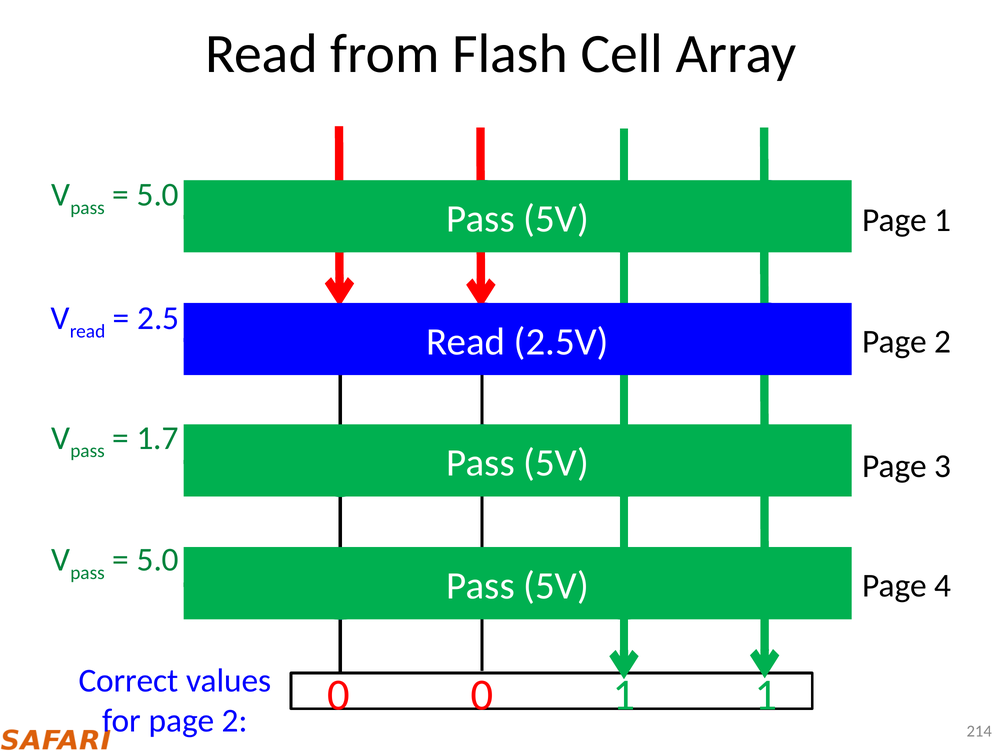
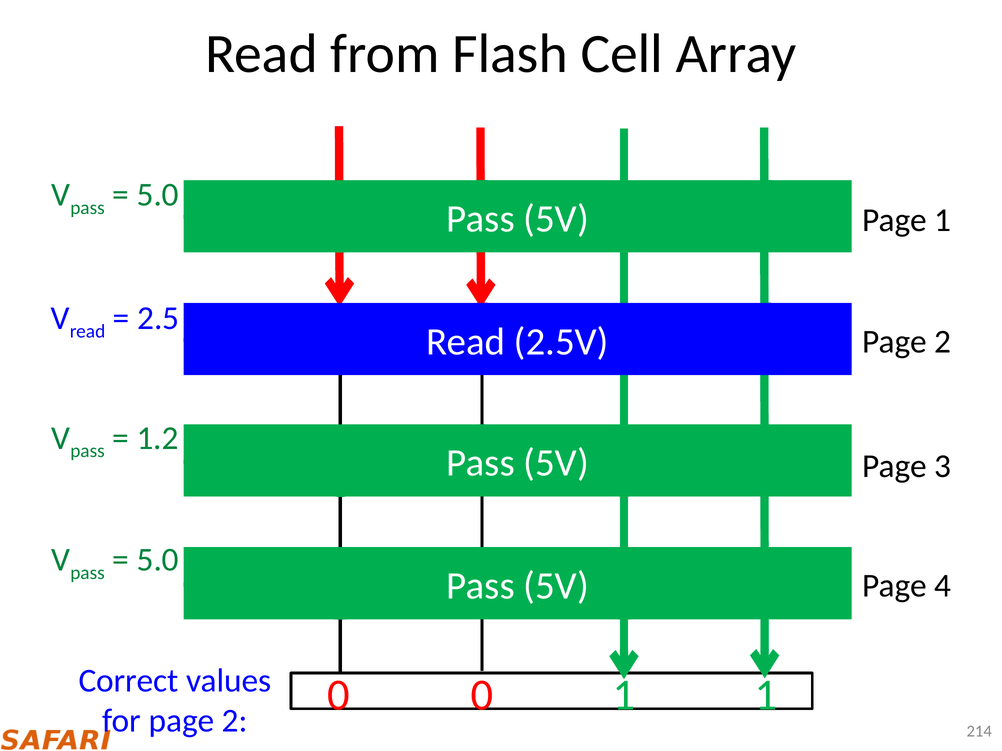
1.7: 1.7 -> 1.2 (158, 438)
